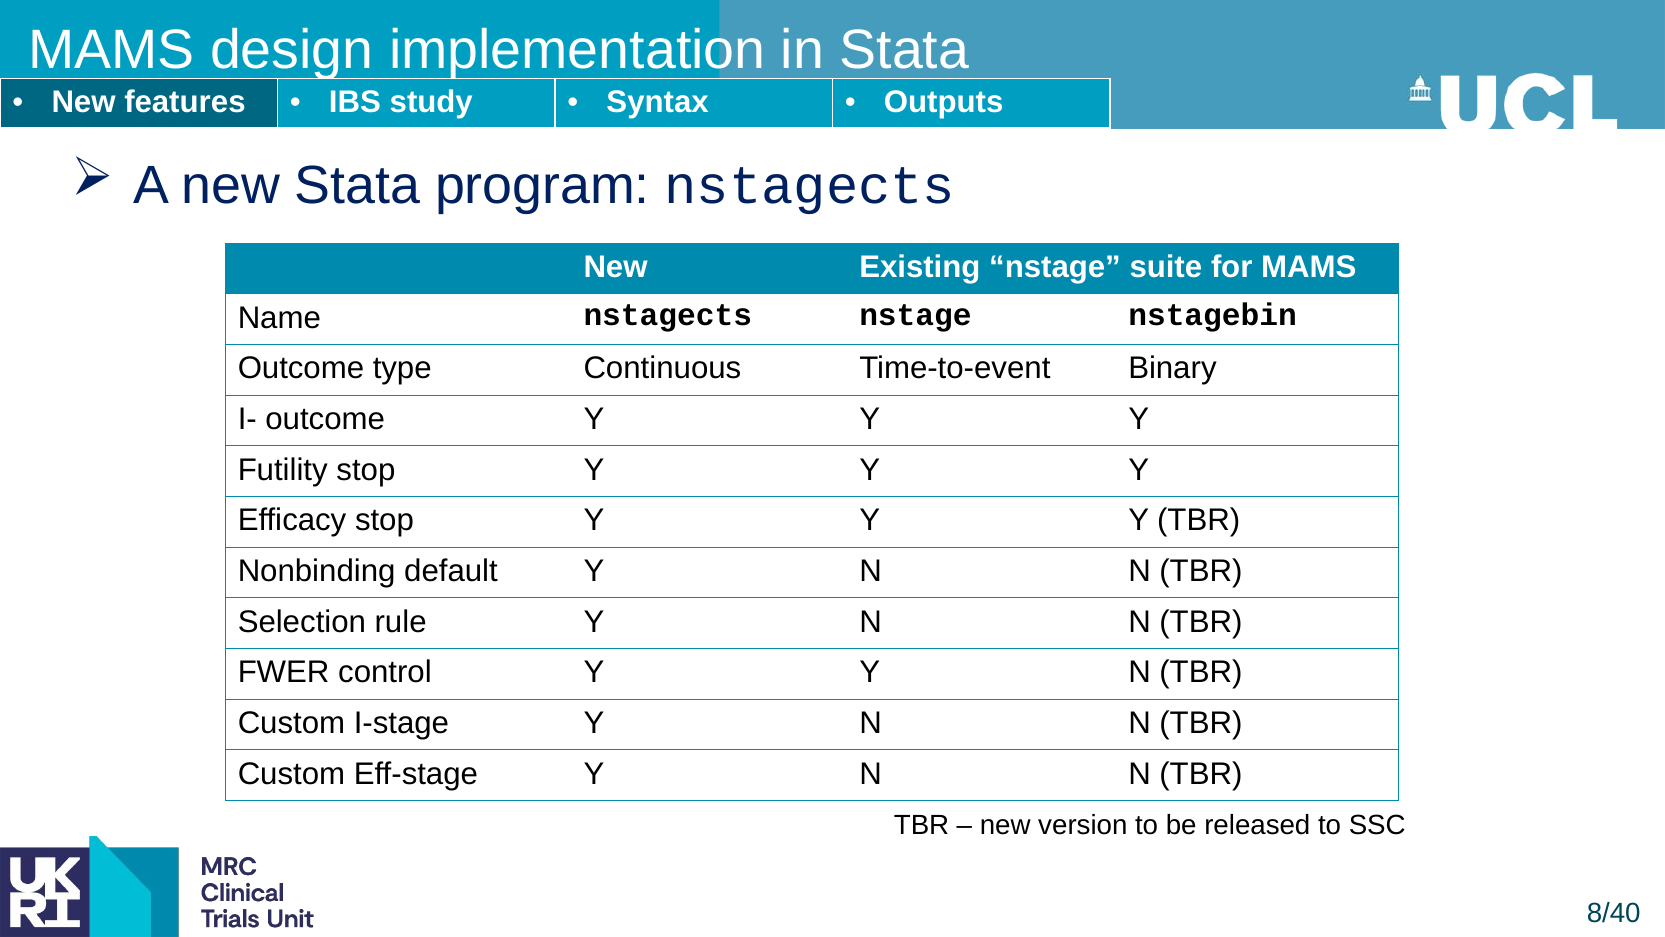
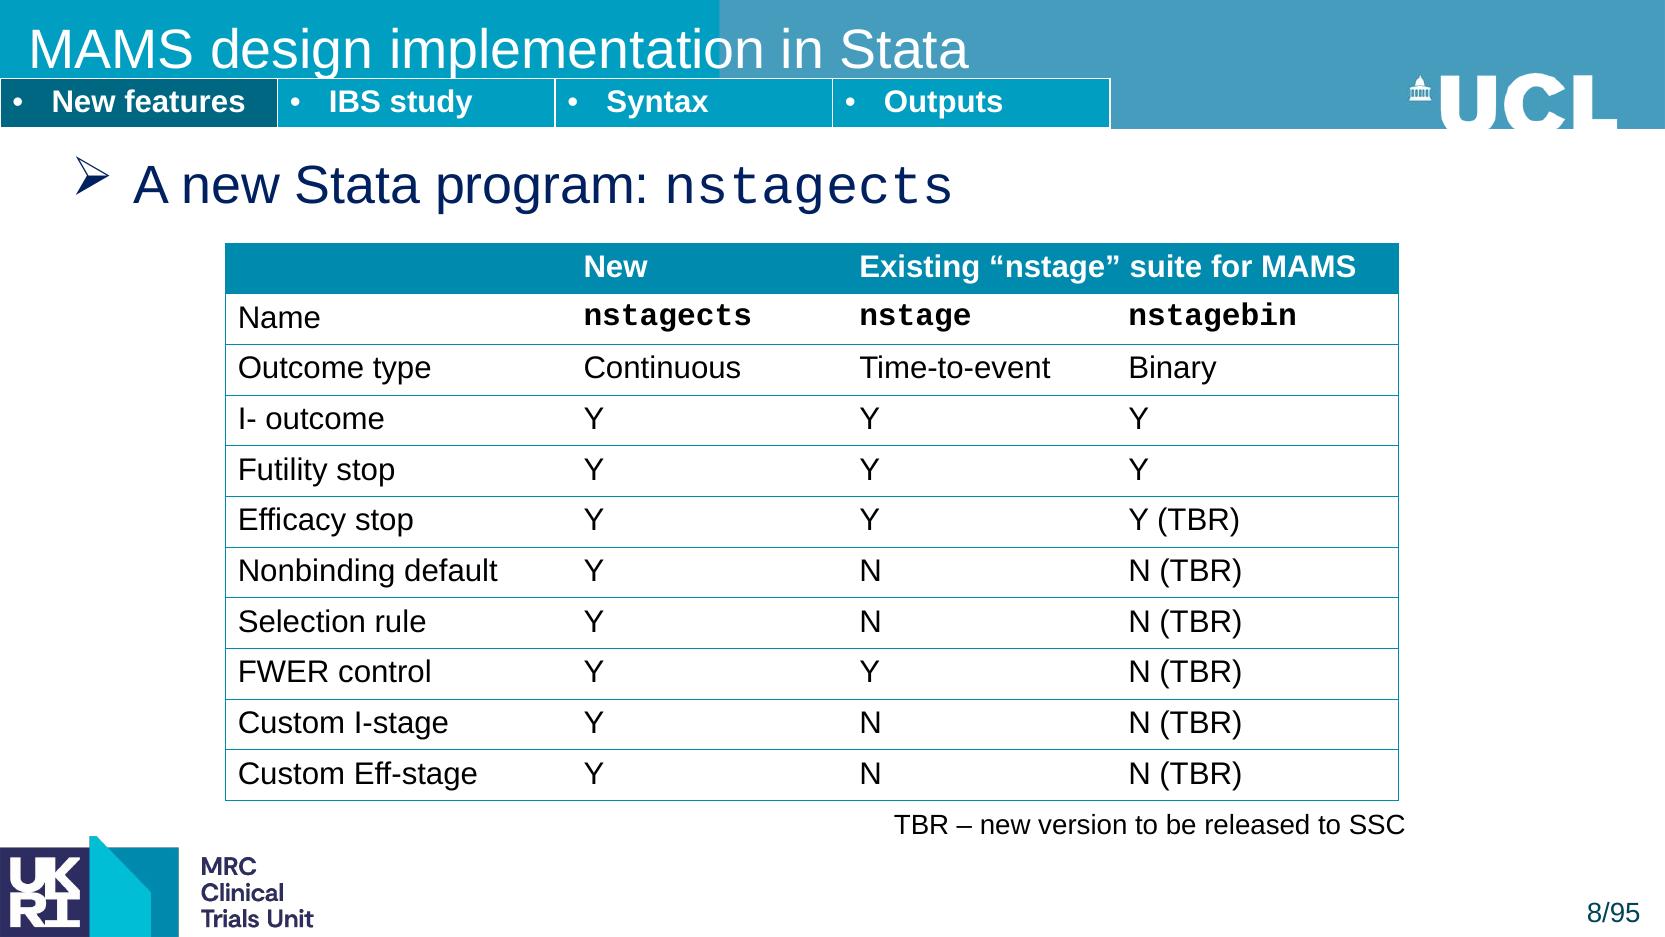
8/40: 8/40 -> 8/95 (1614, 913)
